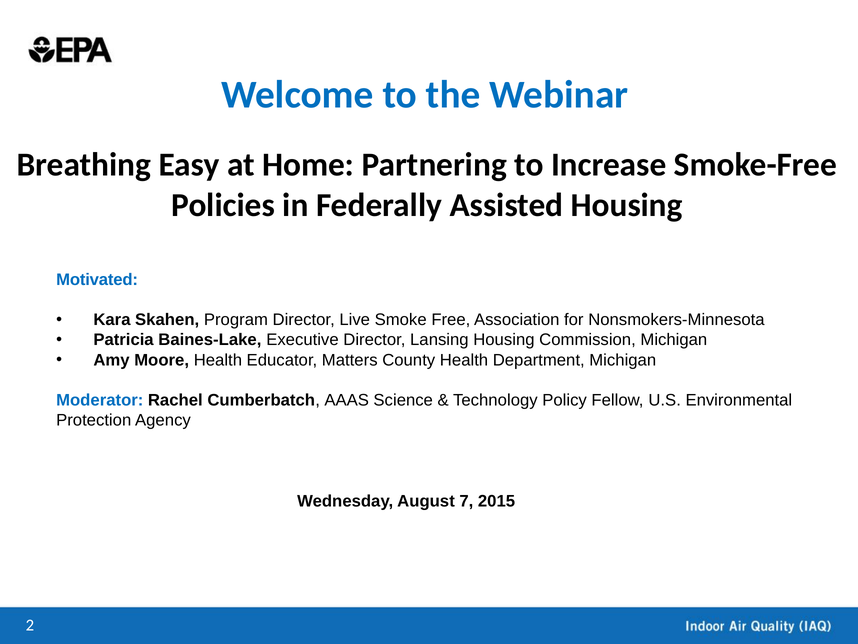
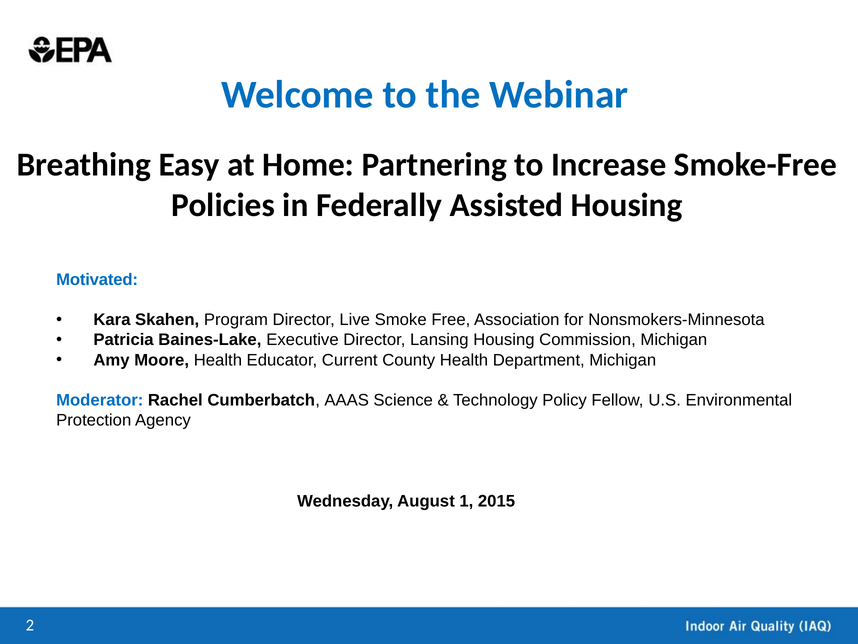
Matters: Matters -> Current (350, 360)
7: 7 -> 1 (466, 501)
